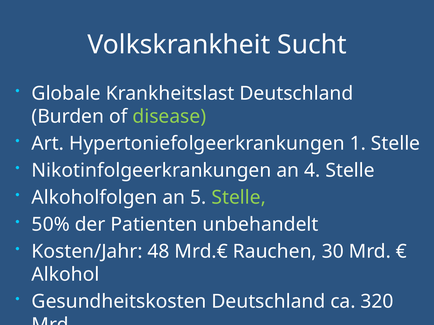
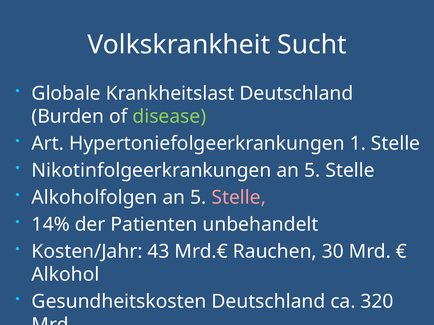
Nikotinfolgeerkrankungen an 4: 4 -> 5 (312, 171)
Stelle colour: light green -> pink (239, 198)
50%: 50% -> 14% (51, 225)
48: 48 -> 43 (159, 252)
